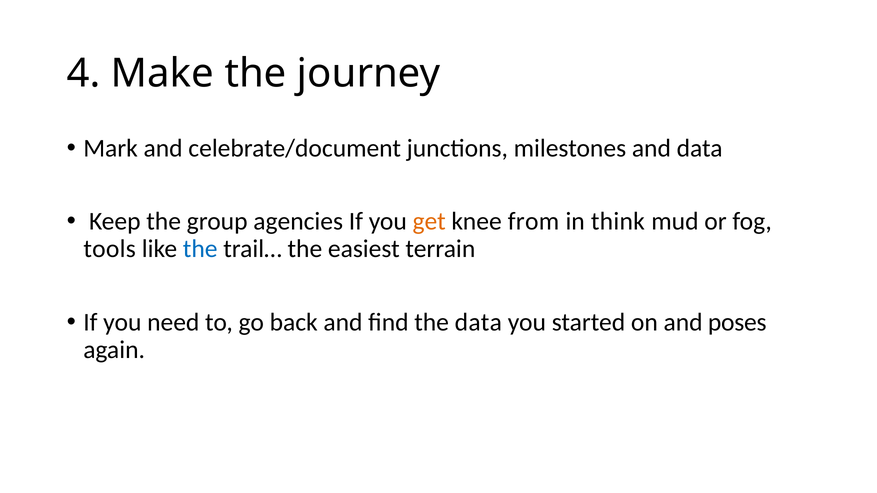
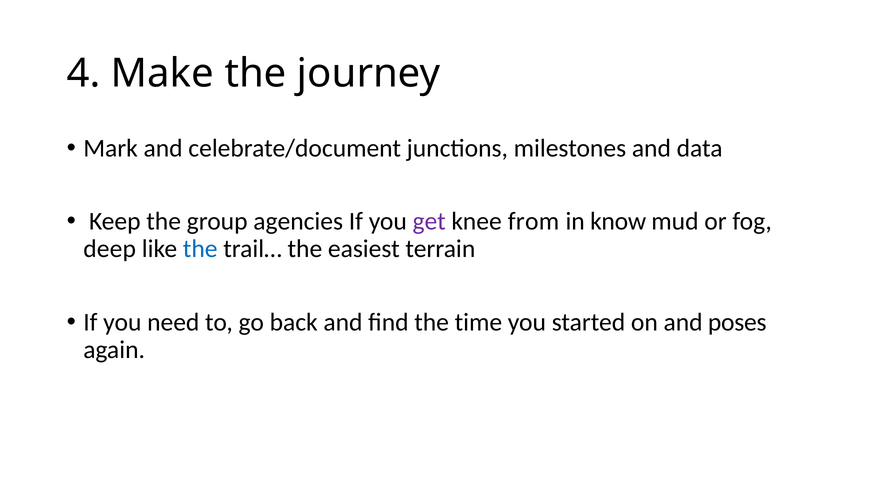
get colour: orange -> purple (429, 222)
think: think -> know (618, 222)
tools: tools -> deep (110, 249)
the data: data -> time (478, 323)
